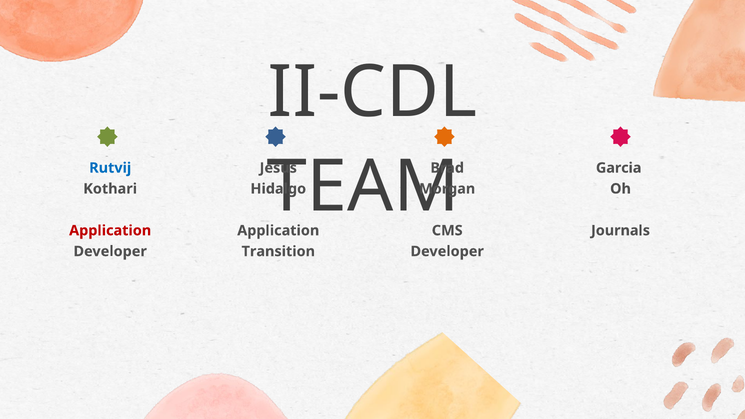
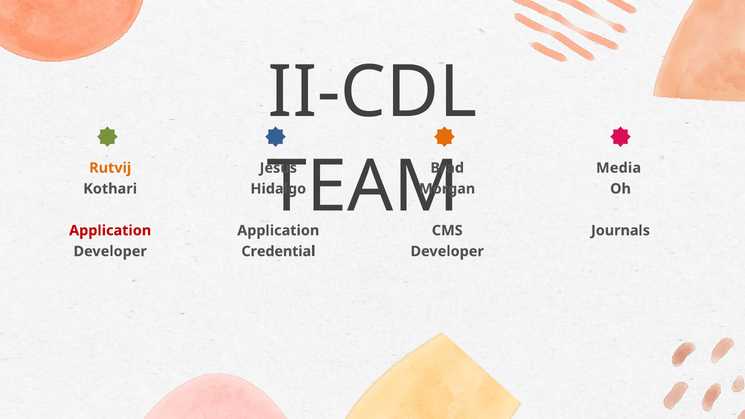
Rutvij colour: blue -> orange (110, 168)
Garcia: Garcia -> Media (619, 168)
Transition: Transition -> Credential (278, 251)
